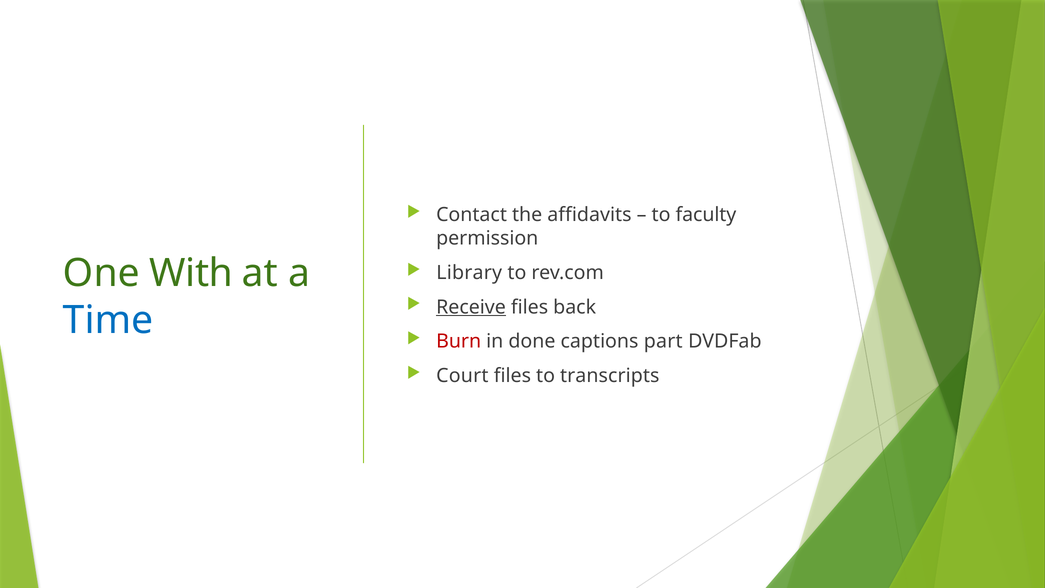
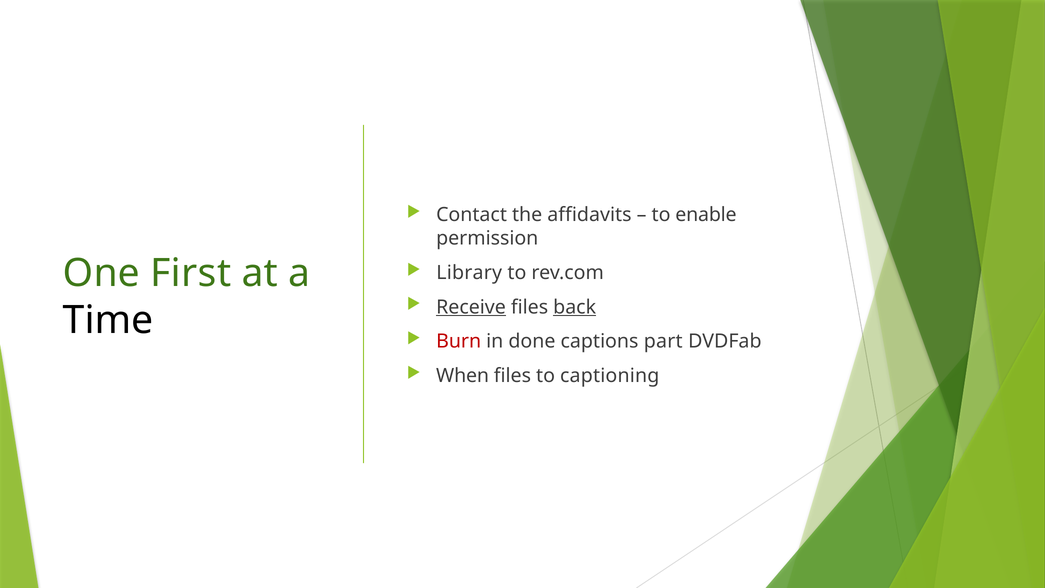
faculty: faculty -> enable (706, 215)
With: With -> First (191, 273)
back underline: none -> present (575, 307)
Time colour: blue -> black (108, 320)
Court: Court -> When (463, 376)
transcripts: transcripts -> captioning (610, 376)
